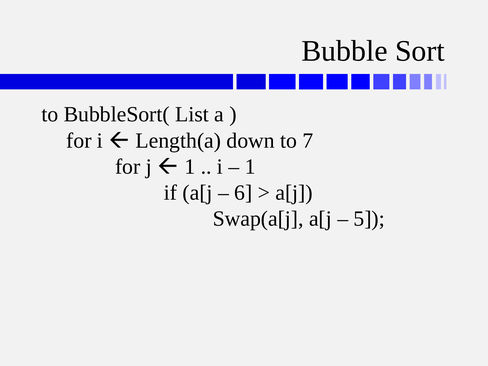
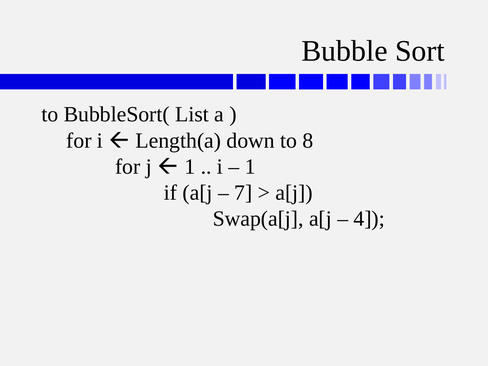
7: 7 -> 8 (308, 141)
6: 6 -> 7 (243, 193)
5: 5 -> 4 (369, 219)
